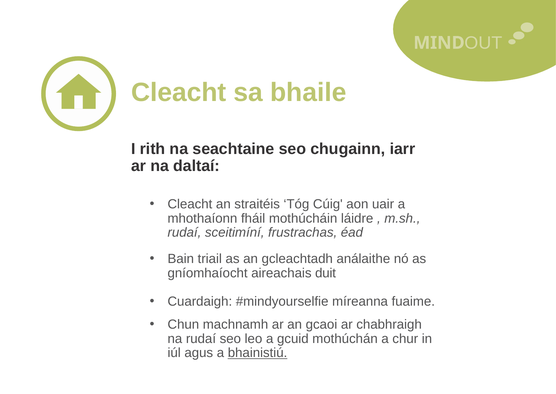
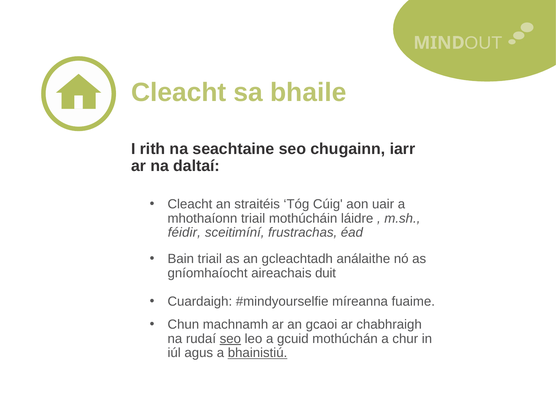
mhothaíonn fháil: fháil -> triail (253, 218)
rudaí: rudaí -> féidir (184, 232)
seo underline: none -> present (230, 338)
